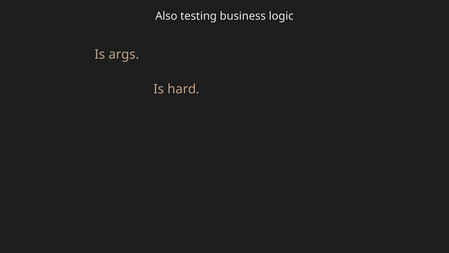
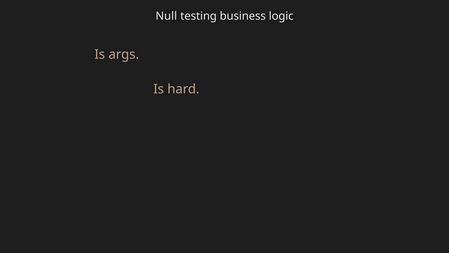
Also: Also -> Null (166, 16)
